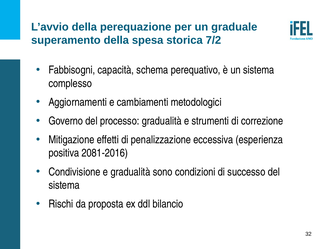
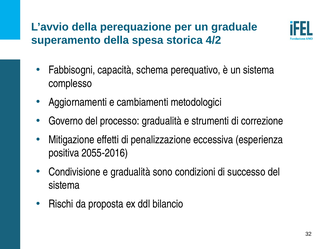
7/2: 7/2 -> 4/2 (213, 40)
2081-2016: 2081-2016 -> 2055-2016 (105, 153)
